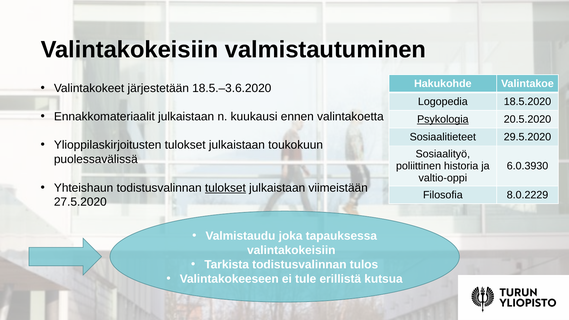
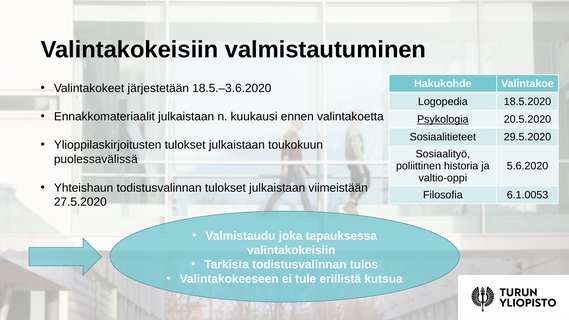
6.0.3930: 6.0.3930 -> 5.6.2020 (528, 166)
tulokset underline: present -> none (225, 188)
8.0.2229: 8.0.2229 -> 6.1.0053 (528, 195)
